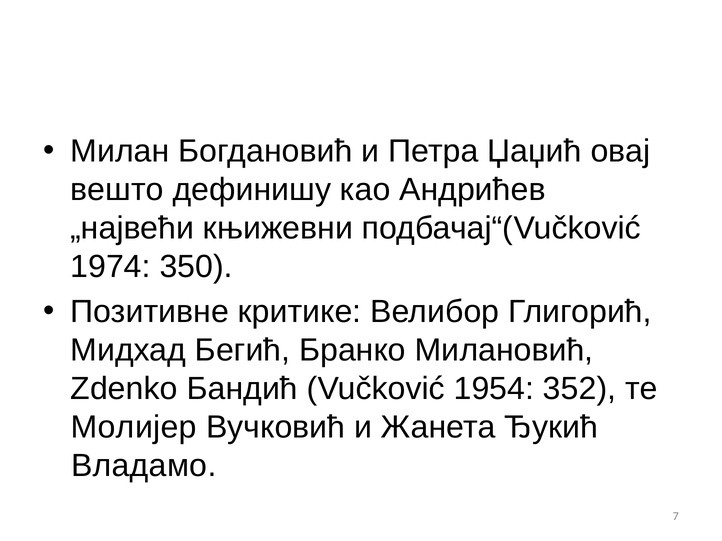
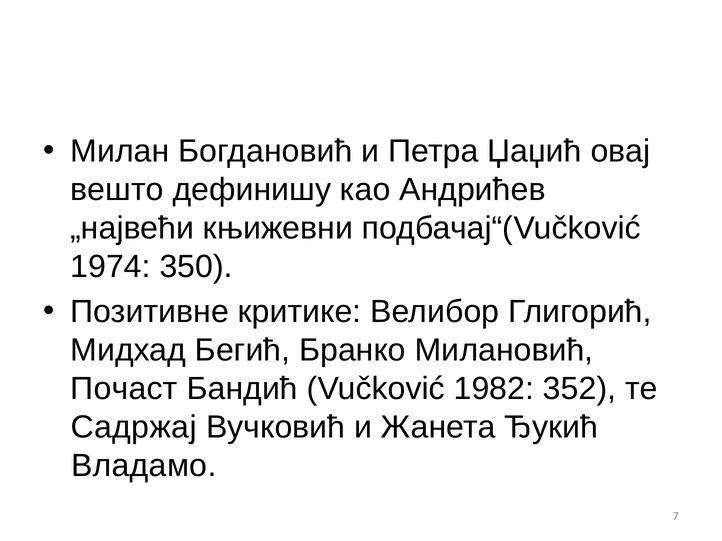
Zdenko: Zdenko -> Почаст (124, 389)
1954: 1954 -> 1982 (494, 389)
Молијер: Молијер -> Садржај (134, 427)
